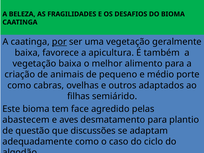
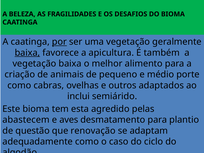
baixa underline: none -> present (27, 53)
filhas: filhas -> inclui (78, 96)
face: face -> esta (80, 109)
discussões: discussões -> renovação (93, 131)
